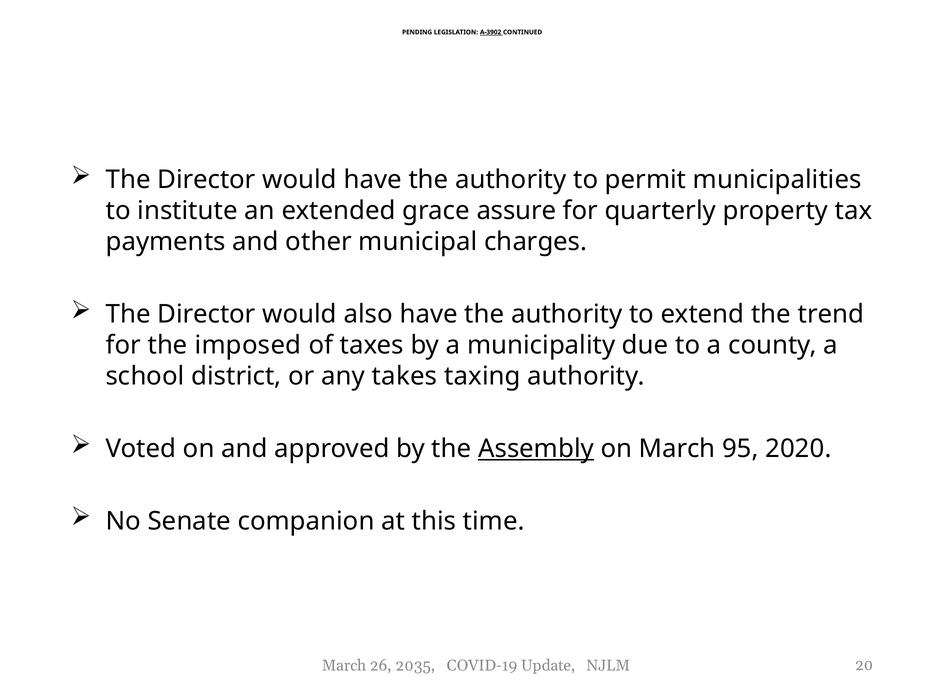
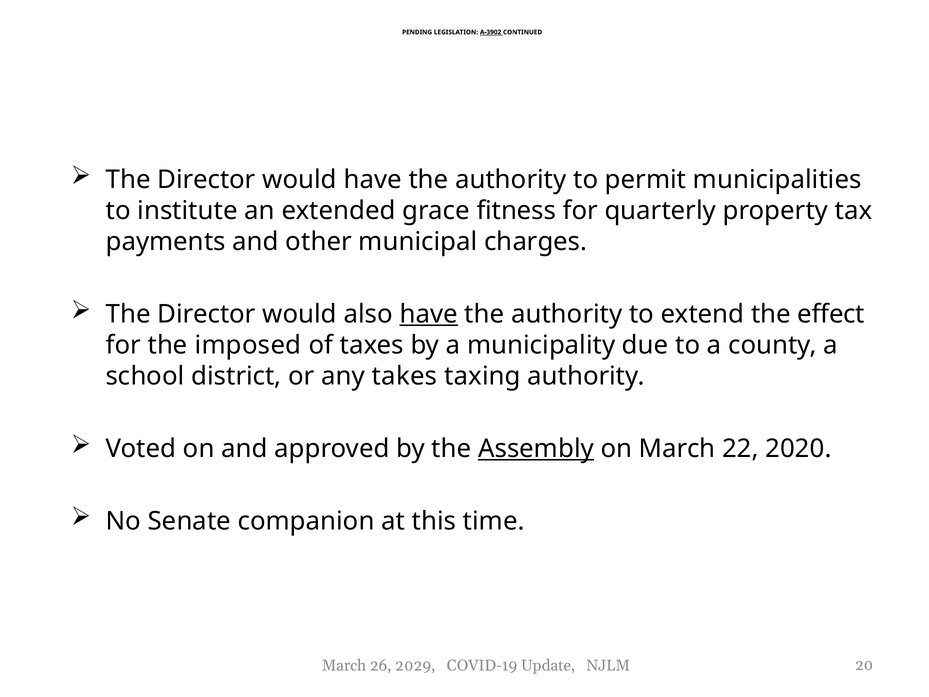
assure: assure -> fitness (516, 211)
have underline: none -> present (429, 314)
trend: trend -> effect (831, 314)
95: 95 -> 22 (740, 449)
2035: 2035 -> 2029 (415, 665)
